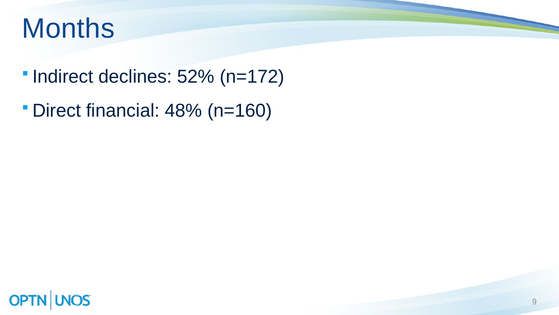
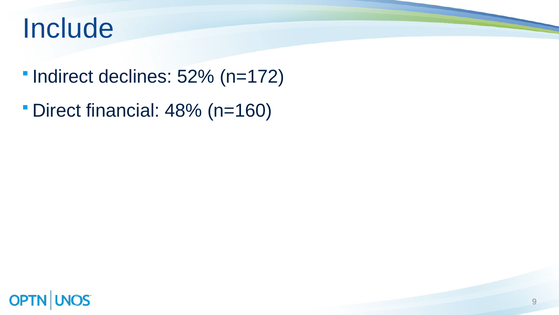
Months: Months -> Include (68, 29)
